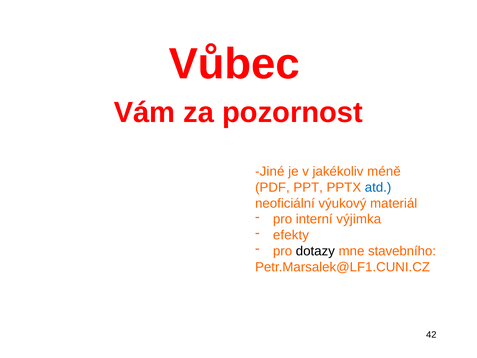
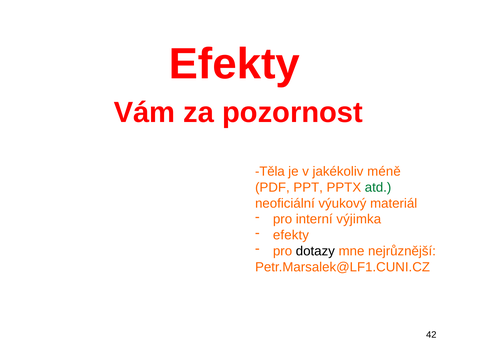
Vůbec: Vůbec -> Efekty (234, 64)
Jiné: Jiné -> Těla (270, 171)
atd colour: blue -> green (378, 187)
stavebního: stavebního -> nejrůznější (402, 251)
